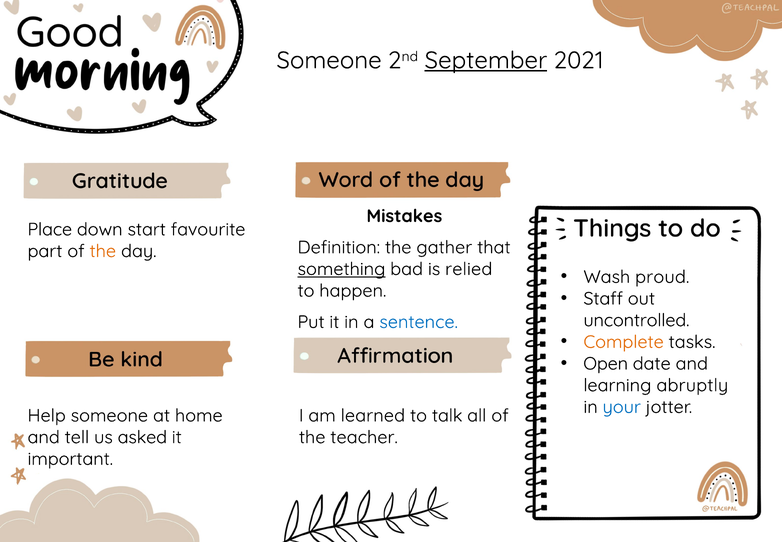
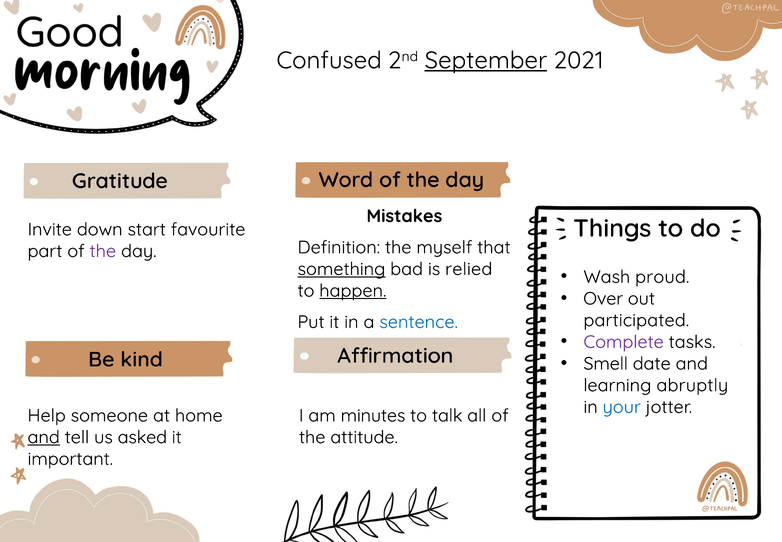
Someone: Someone -> Confused (329, 60)
Place: Place -> Invite (50, 229)
gather: gather -> myself (444, 247)
the colour: orange -> purple (103, 251)
happen underline: none -> present (353, 290)
Staff: Staff -> Over (603, 298)
uncontrolled: uncontrolled -> participated (636, 320)
Complete colour: orange -> purple (624, 342)
Open: Open -> Smell (606, 363)
learned: learned -> minutes (373, 415)
and underline: none -> present (44, 437)
teacher: teacher -> attitude (364, 437)
